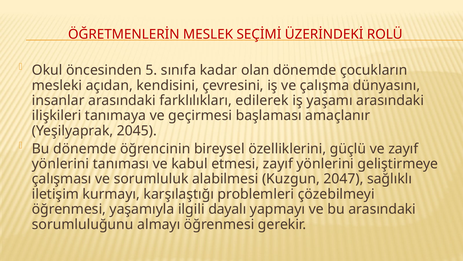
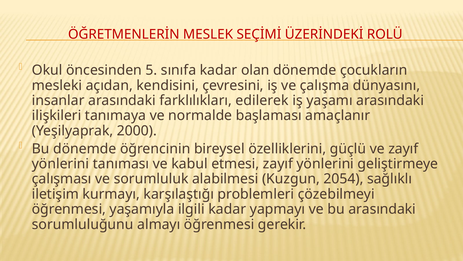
geçirmesi: geçirmesi -> normalde (200, 115)
2045: 2045 -> 2000 (137, 131)
2047: 2047 -> 2054 (343, 179)
ilgili dayalı: dayalı -> kadar (227, 209)
